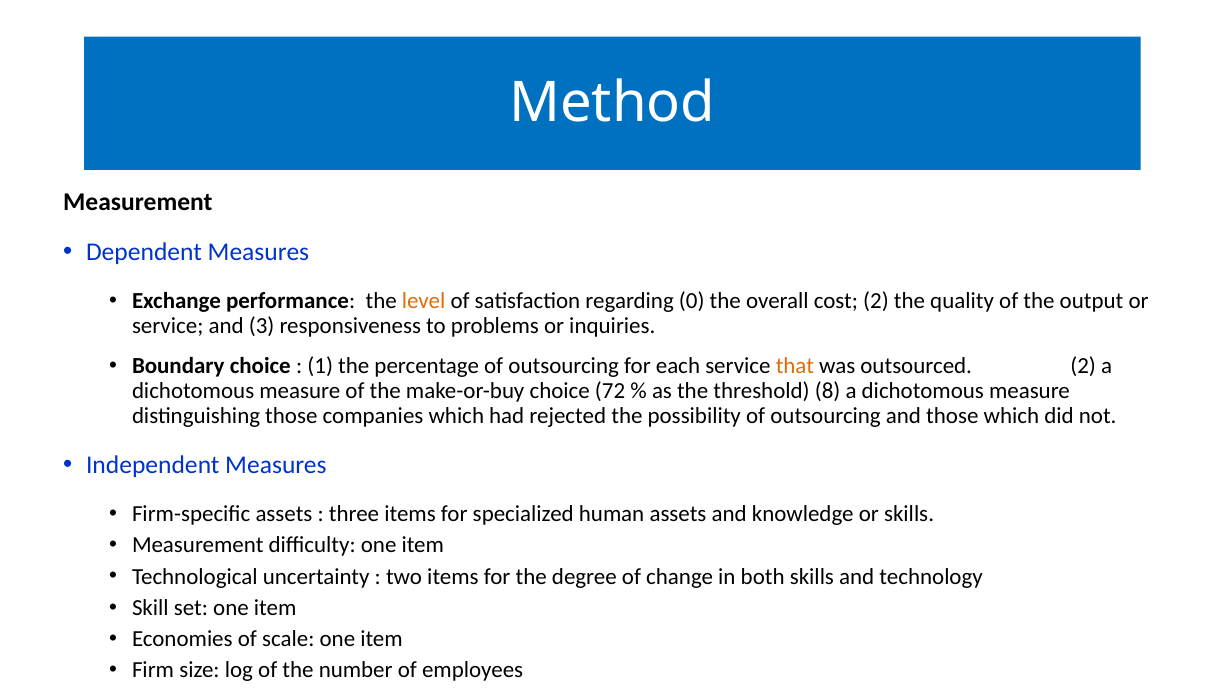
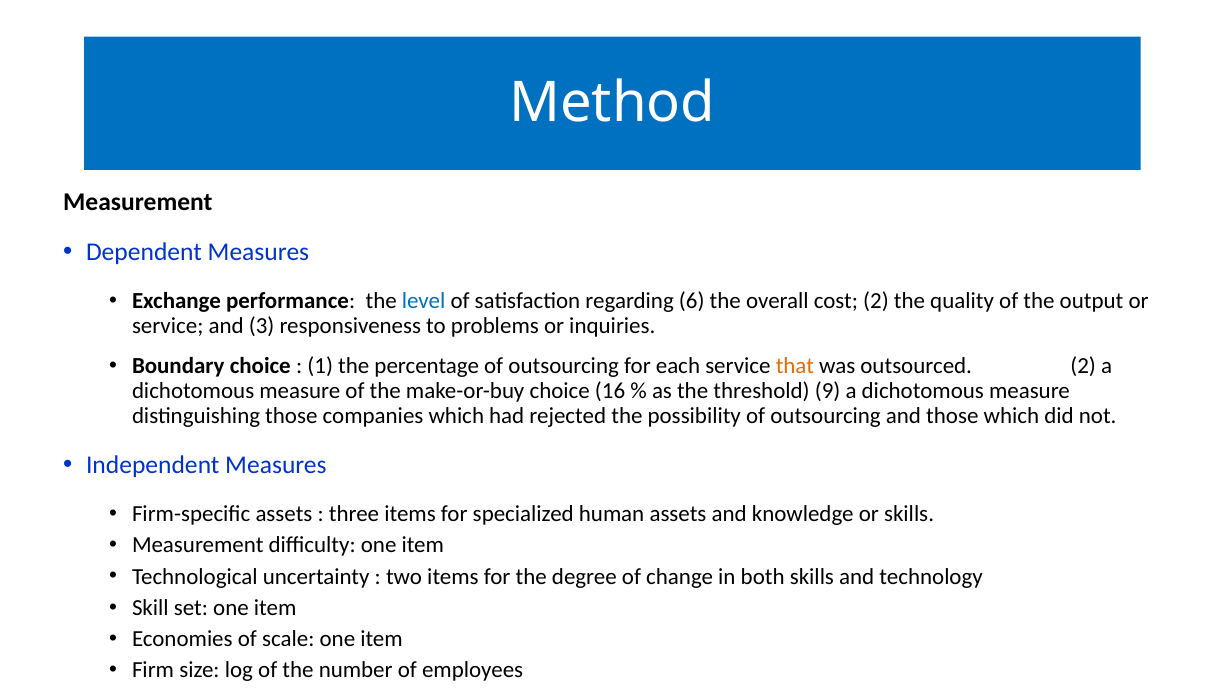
level colour: orange -> blue (424, 301)
0: 0 -> 6 (692, 301)
72: 72 -> 16 (610, 391)
8: 8 -> 9 (828, 391)
